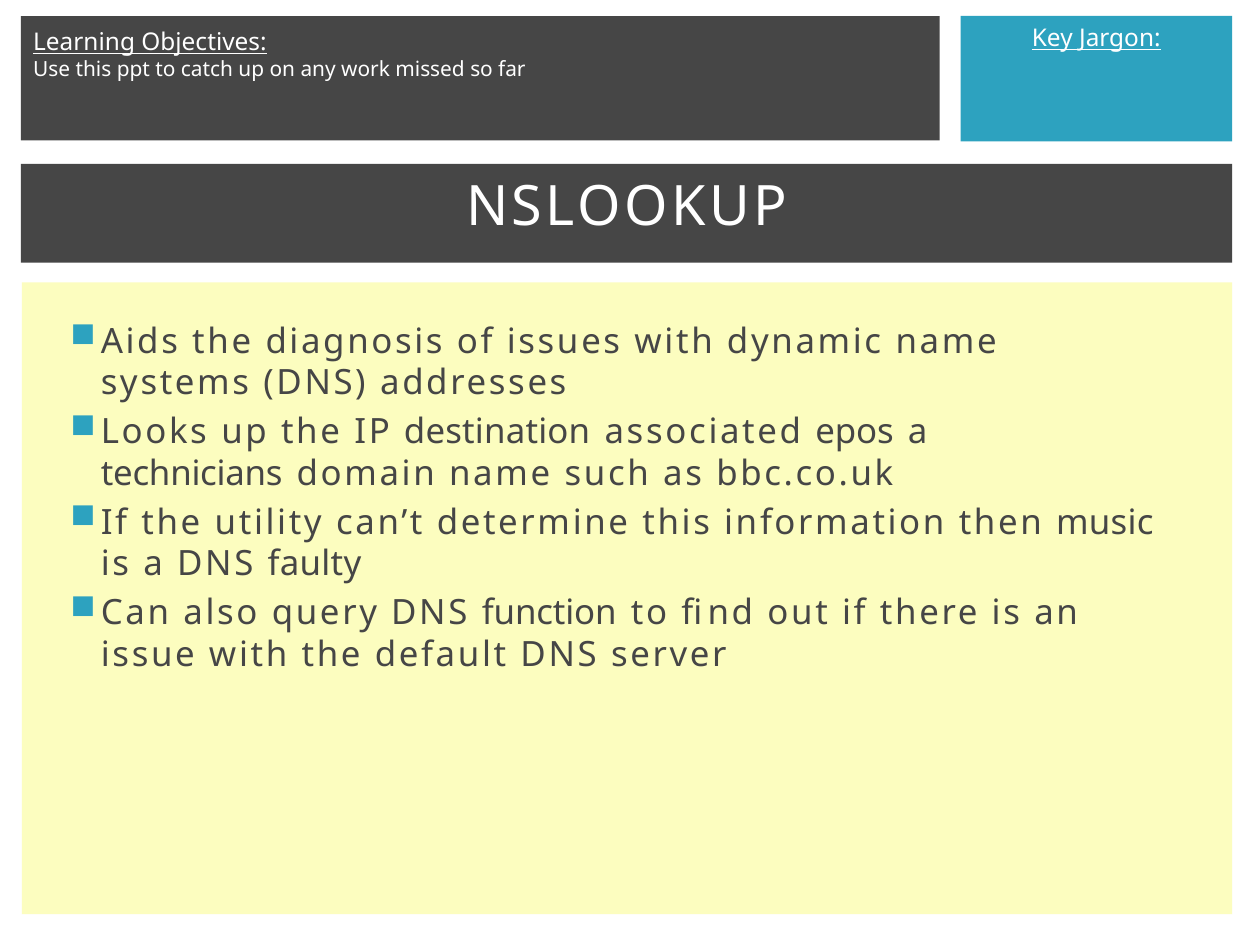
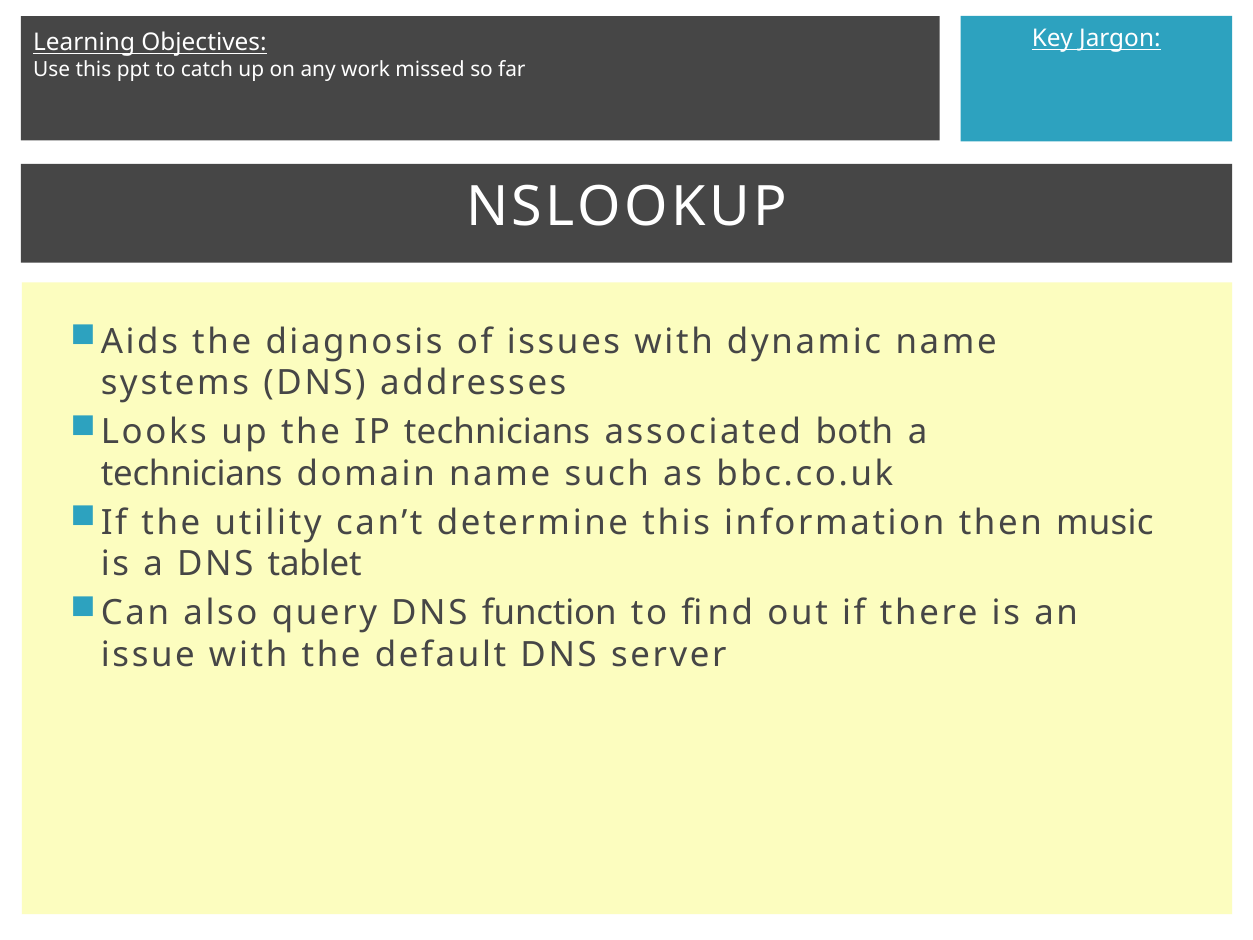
IP destination: destination -> technicians (497, 432)
epos: epos -> both (854, 432)
faulty: faulty -> tablet (315, 564)
